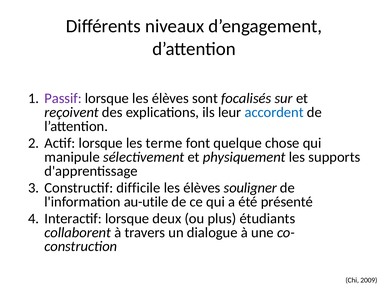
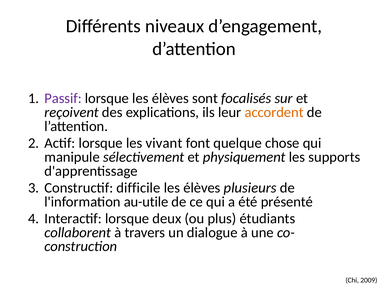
accordent colour: blue -> orange (274, 112)
terme: terme -> vivant (164, 143)
souligner: souligner -> plusieurs (250, 188)
